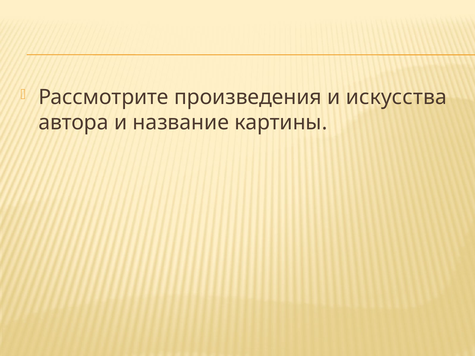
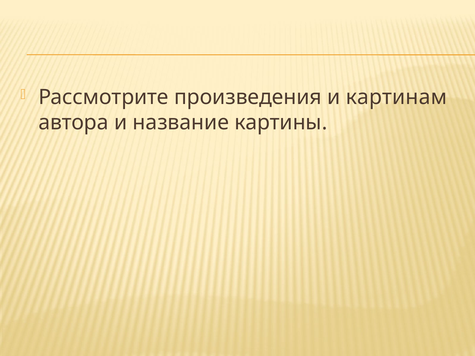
искусства: искусства -> картинам (396, 97)
